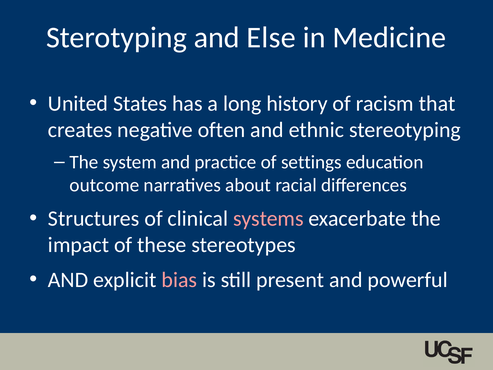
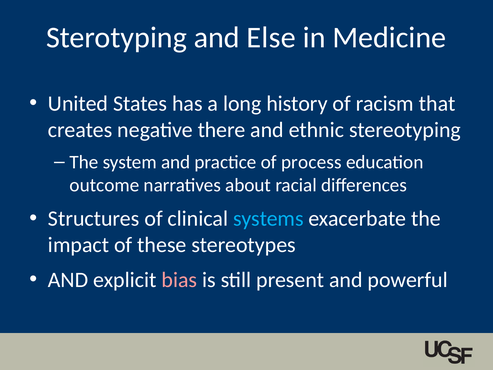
often: often -> there (222, 130)
settings: settings -> process (311, 162)
systems colour: pink -> light blue (268, 218)
